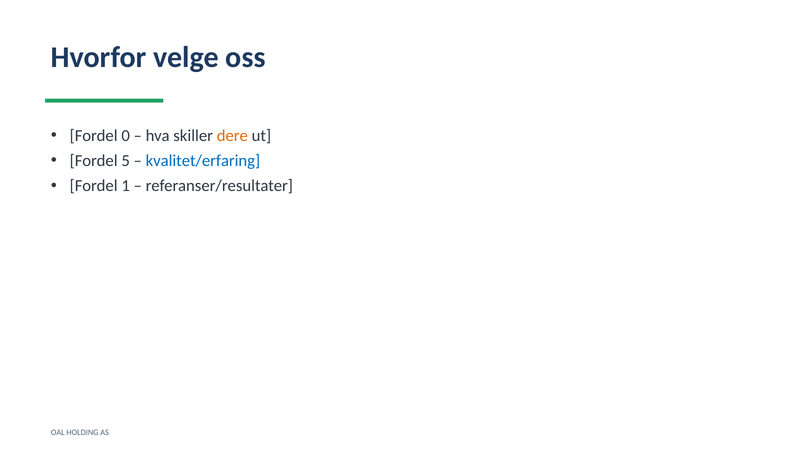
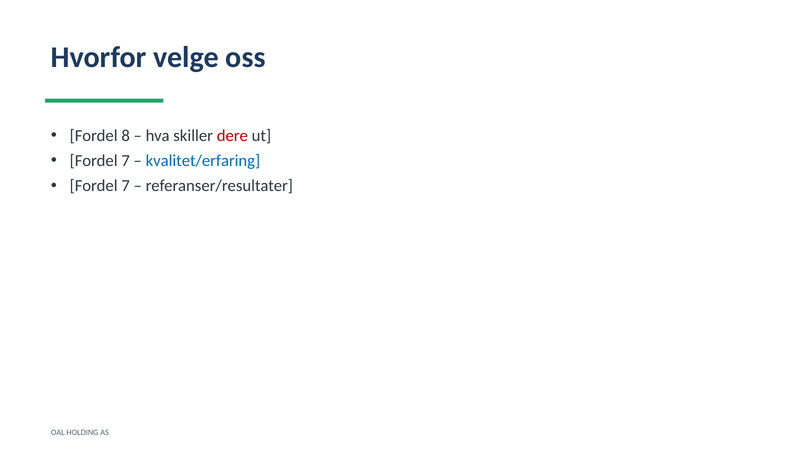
0: 0 -> 8 (126, 136)
dere colour: orange -> red (232, 136)
5: 5 -> 7 (126, 161)
1: 1 -> 7 (126, 186)
